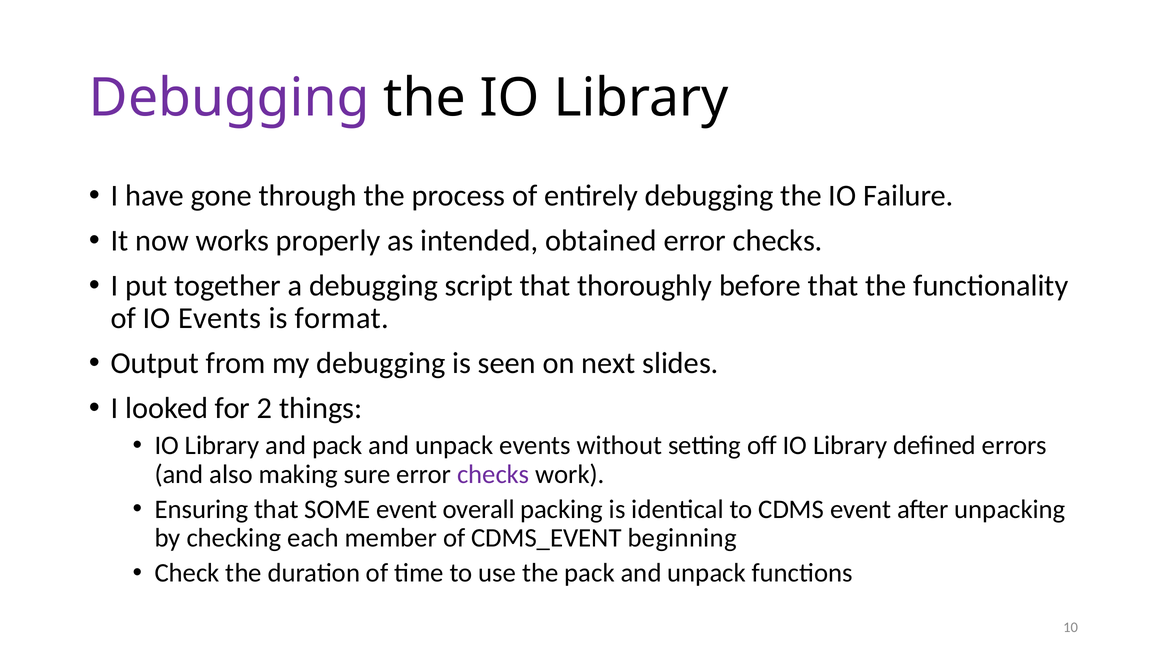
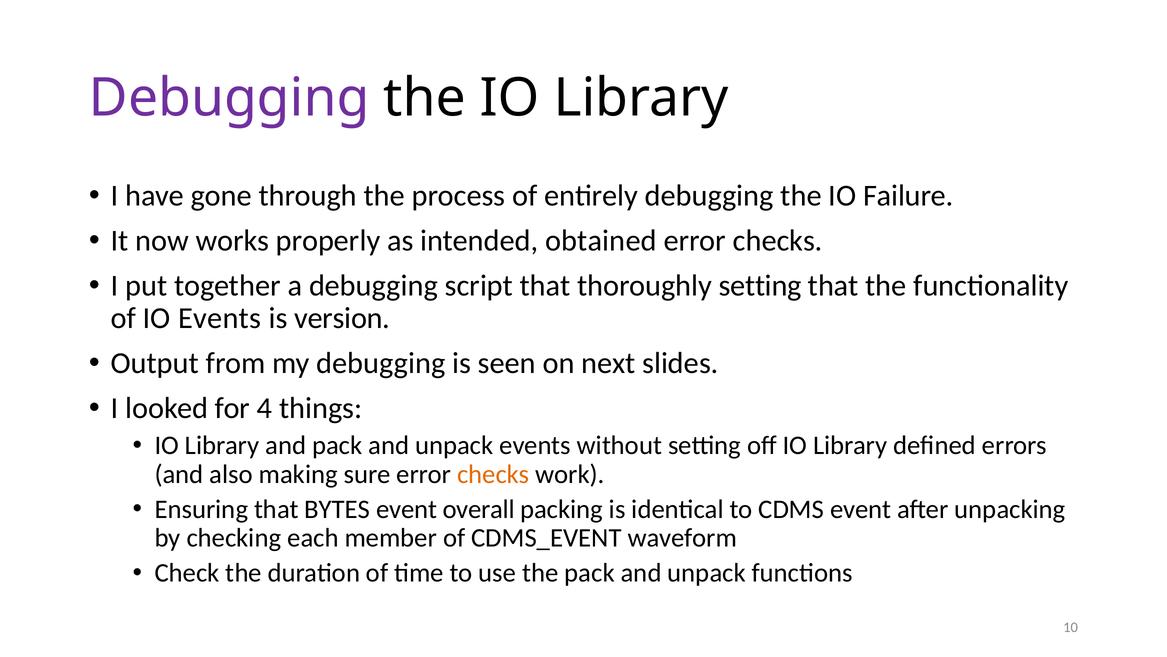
thoroughly before: before -> setting (760, 285)
format: format -> version (342, 318)
2: 2 -> 4 (265, 408)
checks colour: purple -> orange (493, 474)
SOME: SOME -> BYTES (337, 509)
beginning: beginning -> waveform (682, 538)
